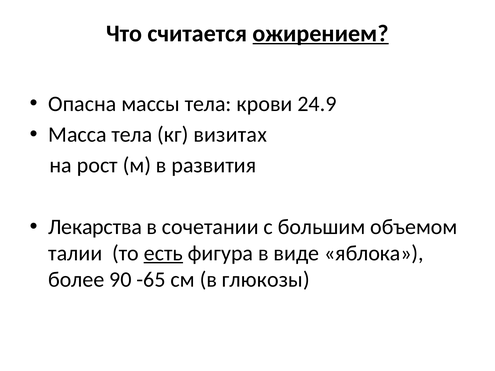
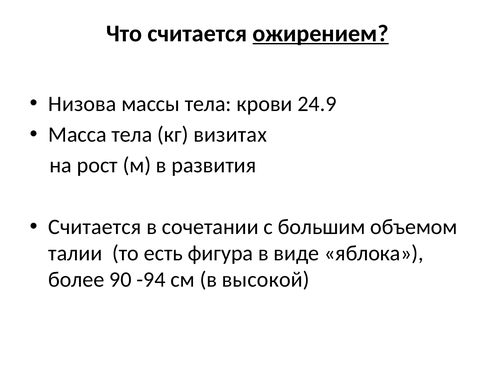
Опасна: Опасна -> Низова (82, 104)
Лекарства: Лекарства -> Считается (95, 227)
есть underline: present -> none (163, 253)
-65: -65 -> -94 (151, 280)
глюкозы: глюкозы -> высокой (266, 280)
